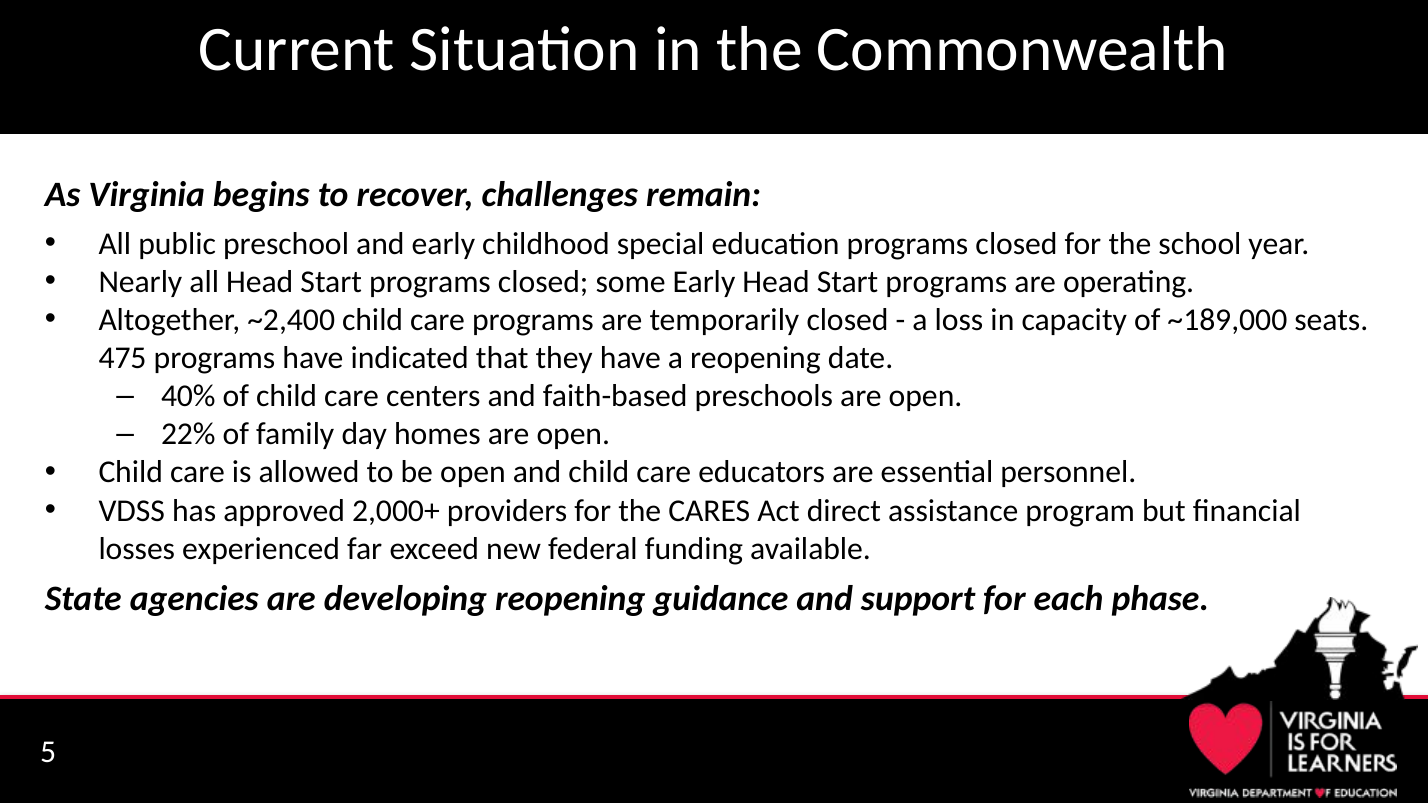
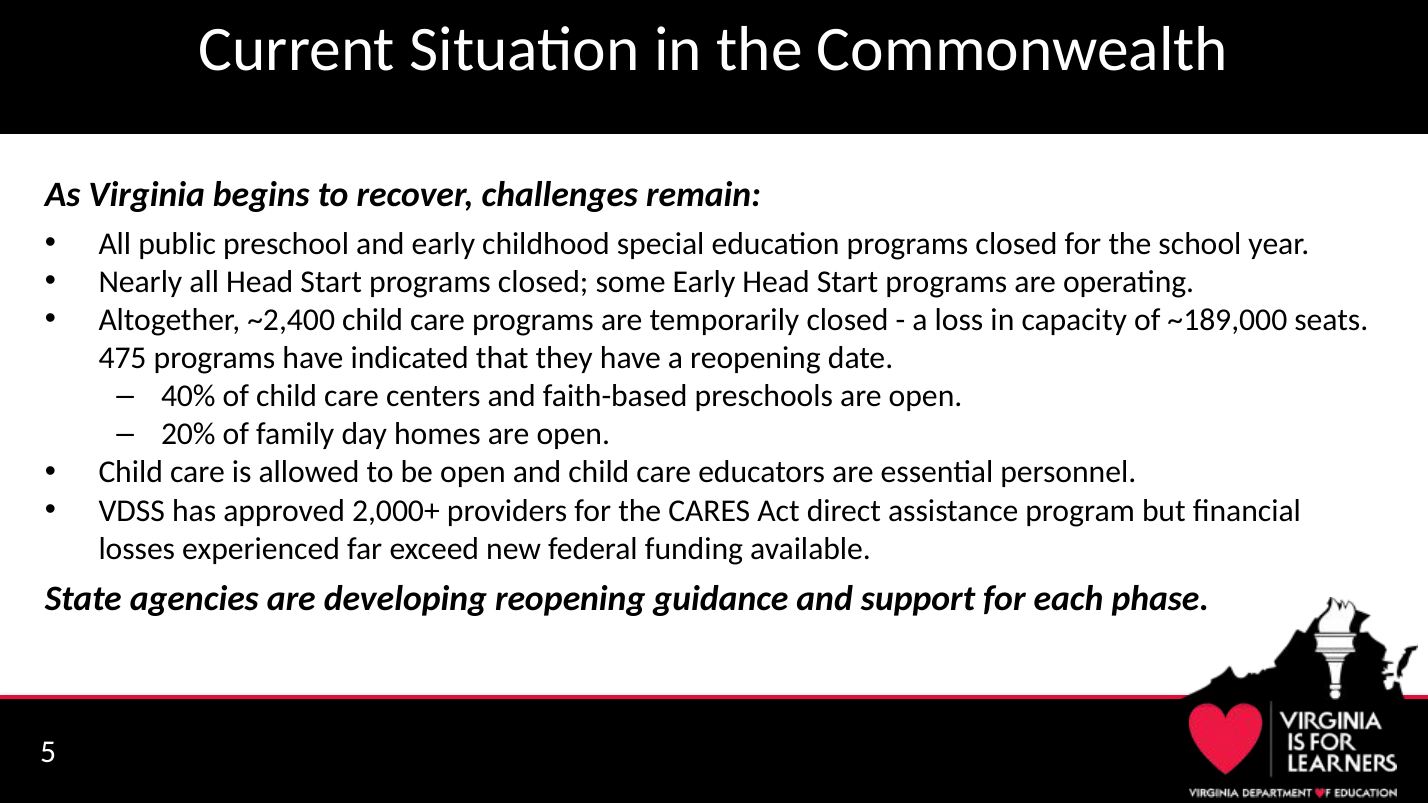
22%: 22% -> 20% (188, 435)
